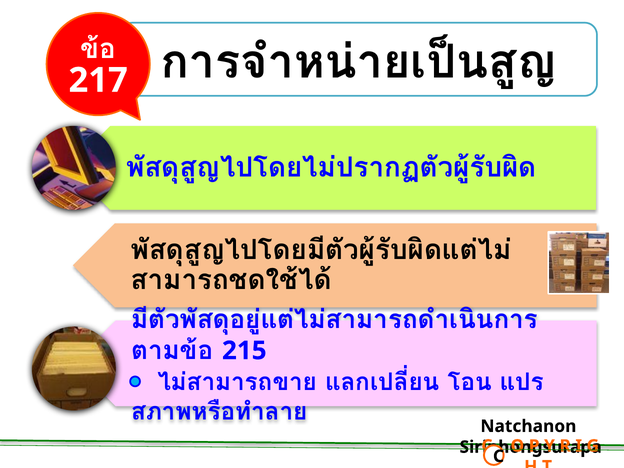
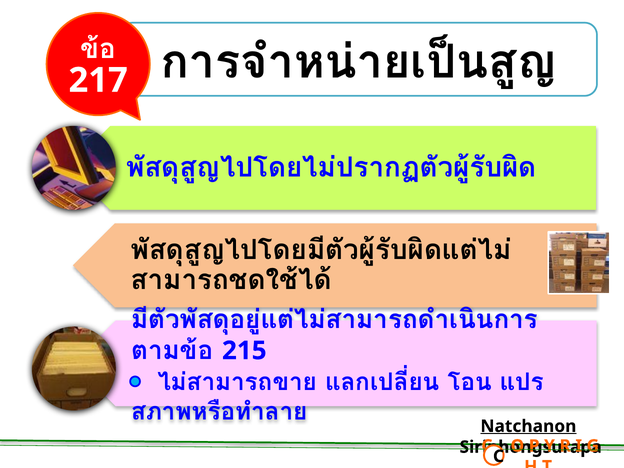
Natchanon underline: none -> present (528, 426)
